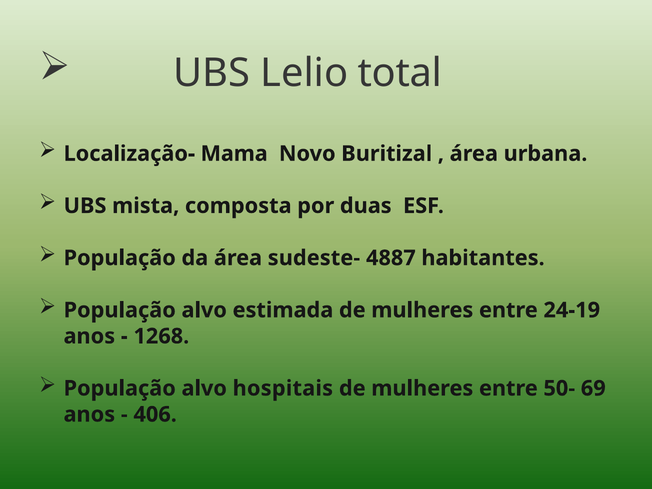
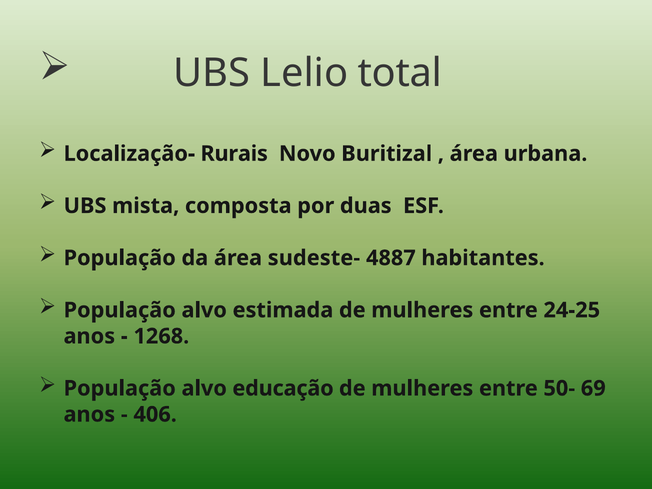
Mama: Mama -> Rurais (234, 154)
24-19: 24-19 -> 24-25 (572, 310)
hospitais: hospitais -> educação (283, 388)
